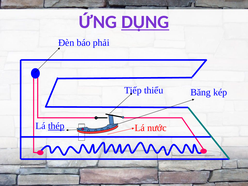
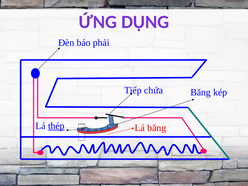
DỤNG underline: present -> none (145, 22)
thiểu: thiểu -> chứa (154, 90)
Lá nước: nước -> băng (157, 128)
